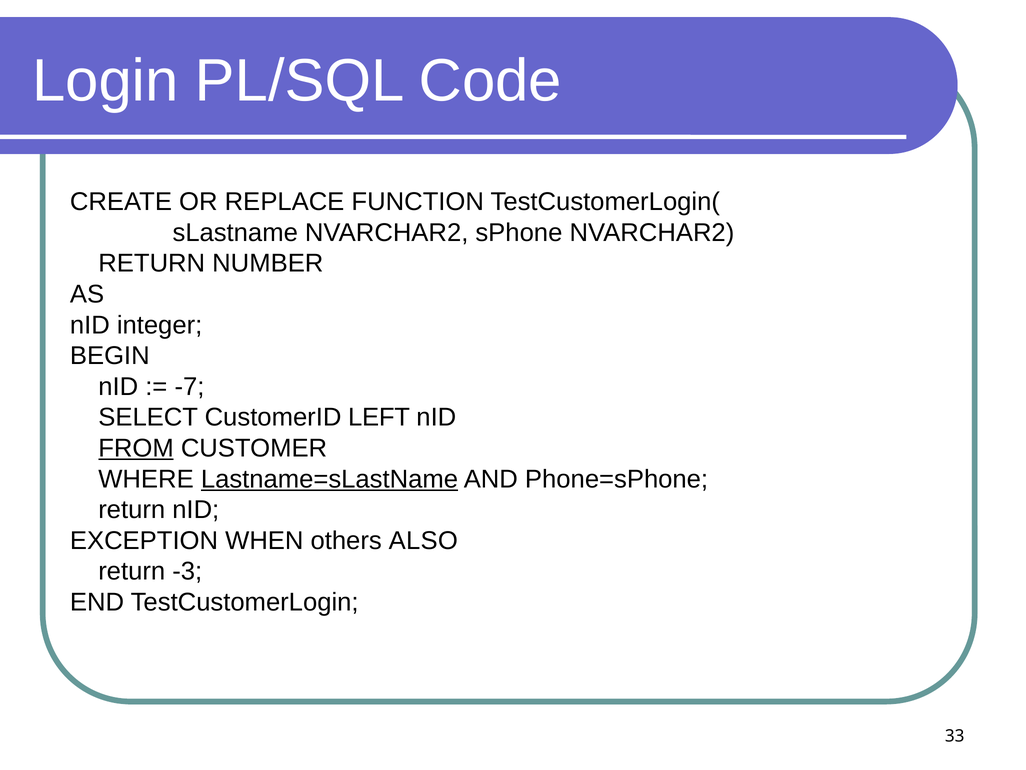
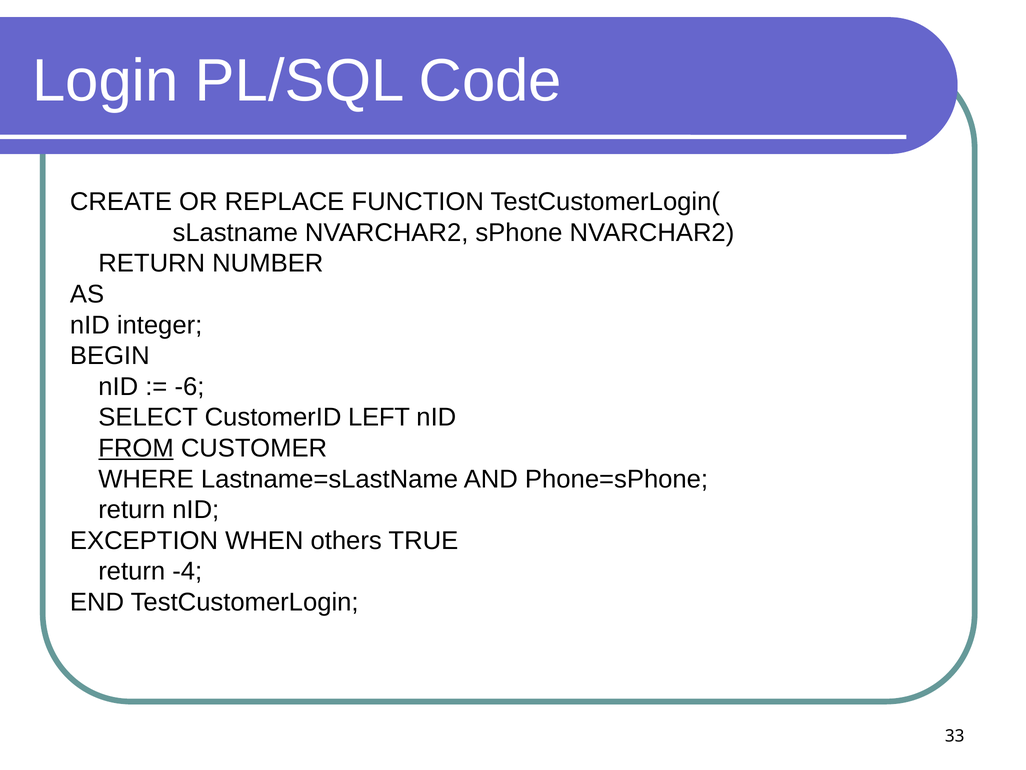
-7: -7 -> -6 (189, 386)
Lastname=sLastName underline: present -> none (329, 479)
ALSO: ALSO -> TRUE (423, 540)
-3: -3 -> -4 (187, 571)
